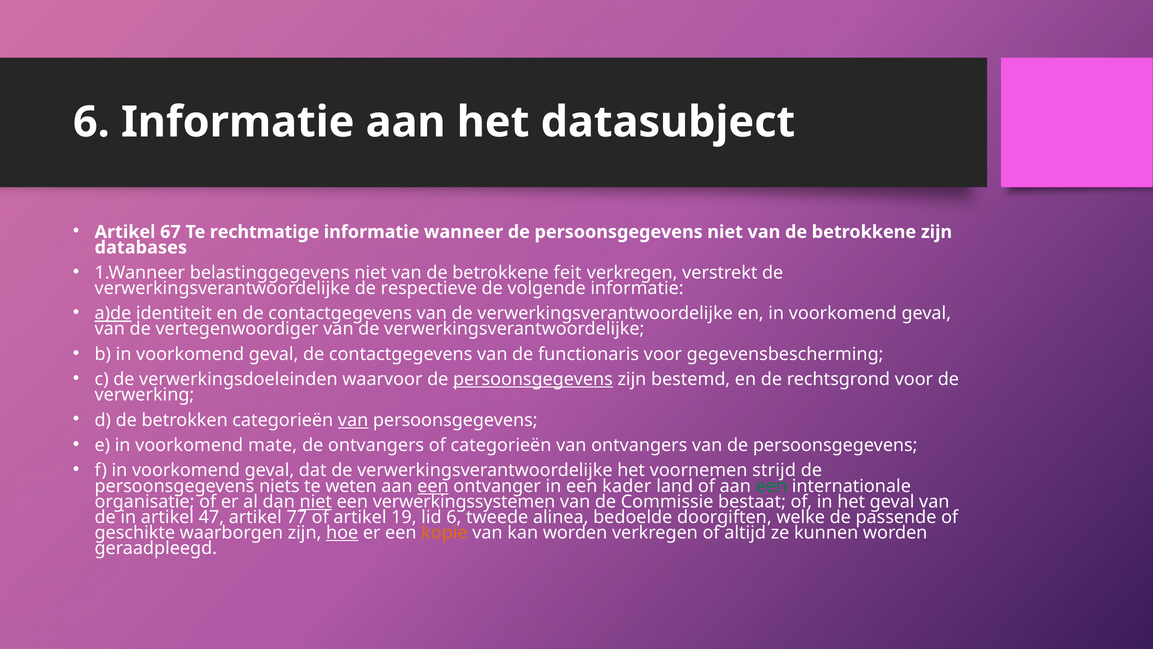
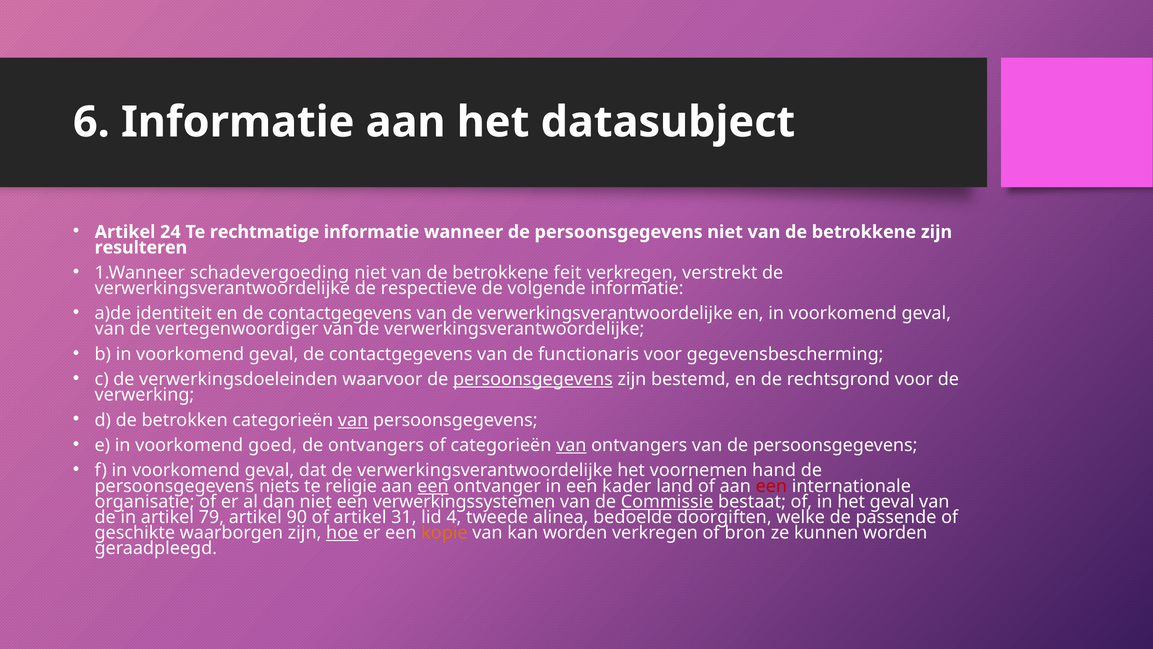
67: 67 -> 24 (170, 232)
databases: databases -> resulteren (141, 247)
belastinggegevens: belastinggegevens -> schadevergoeding (270, 273)
a)de underline: present -> none (113, 313)
mate: mate -> goed (273, 445)
van underline: none -> present (571, 445)
strijd: strijd -> hand (774, 470)
weten: weten -> religie (351, 486)
een colour: green -> red (771, 486)
niet underline: present -> none (316, 501)
Commissie underline: none -> present (667, 501)
47: 47 -> 79 (211, 517)
77: 77 -> 90 (297, 517)
19: 19 -> 31 (404, 517)
lid 6: 6 -> 4 (454, 517)
altijd: altijd -> bron (745, 532)
